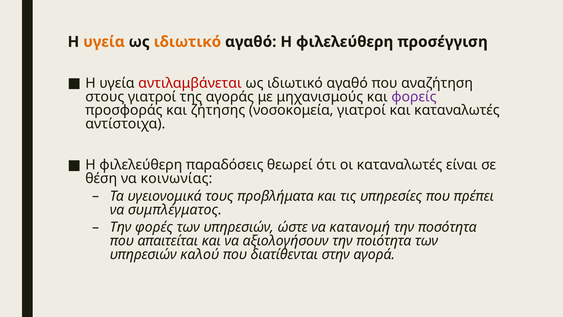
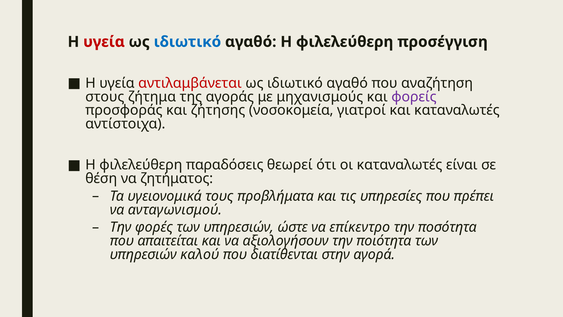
υγεία colour: orange -> red (104, 42)
ιδιωτικό colour: orange -> blue (187, 42)
στους γιατροί: γιατροί -> ζήτημα (152, 97)
κοινωνίας: κοινωνίας -> ζητήματος (177, 178)
συμπλέγματος: συμπλέγματος -> ανταγωνισμού (175, 209)
κατανομή: κατανομή -> επίκεντρο (360, 227)
